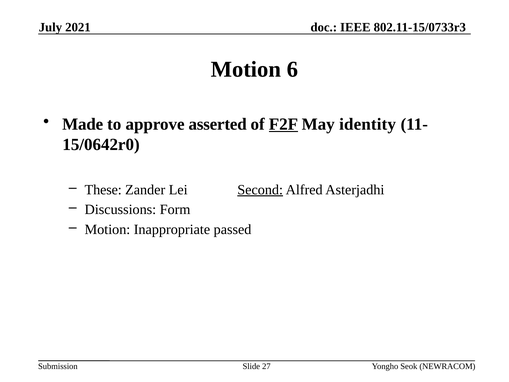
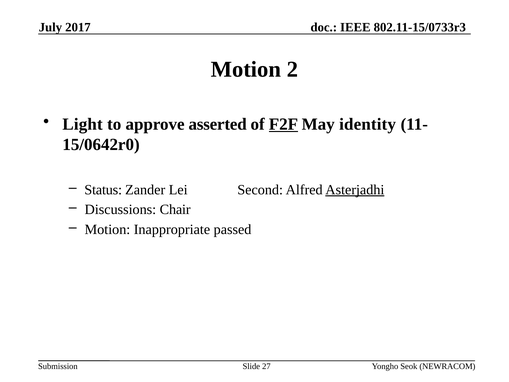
2021: 2021 -> 2017 (78, 27)
6: 6 -> 2 (292, 69)
Made: Made -> Light (83, 124)
These: These -> Status (103, 190)
Second underline: present -> none (260, 190)
Asterjadhi underline: none -> present (355, 190)
Form: Form -> Chair (175, 209)
